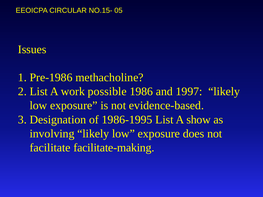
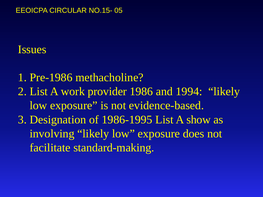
possible: possible -> provider (107, 92)
1997: 1997 -> 1994 (189, 92)
facilitate-making: facilitate-making -> standard-making (114, 148)
